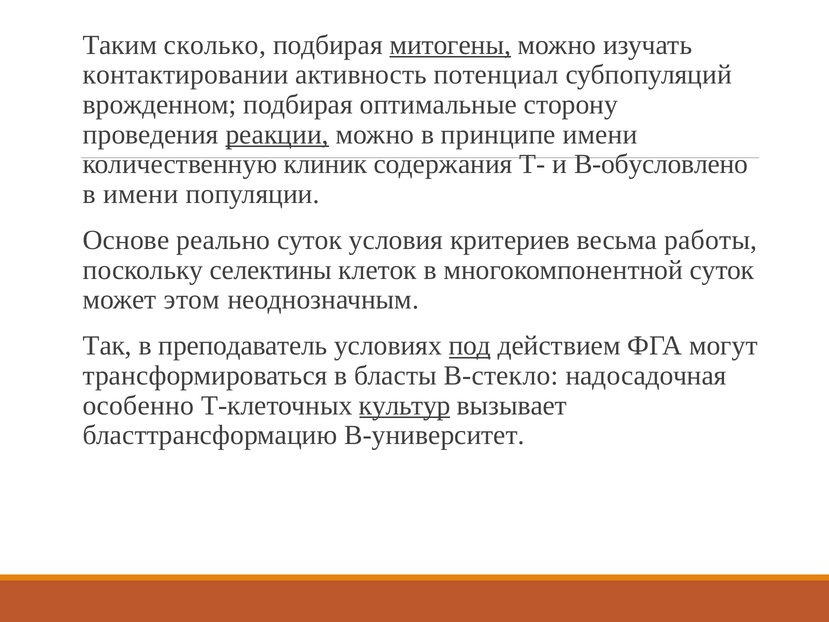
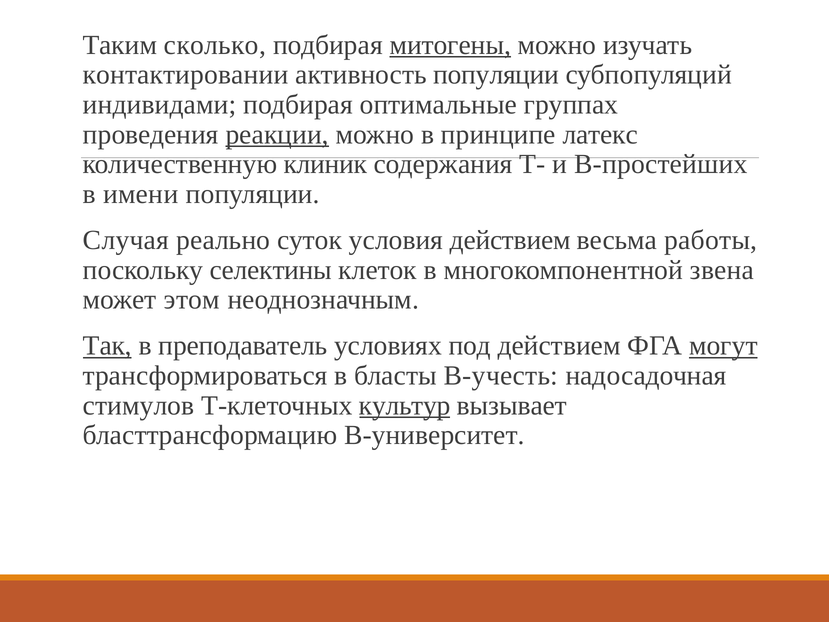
активность потенциал: потенциал -> популяции (496, 75)
врожденном: врожденном -> индивидами (160, 105)
сторону: сторону -> группах (571, 105)
принципе имени: имени -> латекс (600, 134)
В-обусловлено: В-обусловлено -> В-простейших (661, 164)
Основе: Основе -> Случая (126, 240)
условия критериев: критериев -> действием (510, 240)
многокомпонентной суток: суток -> звена (722, 270)
Так underline: none -> present (107, 346)
под underline: present -> none (470, 346)
могут underline: none -> present (723, 346)
В-стекло: В-стекло -> В-учесть (501, 375)
особенно: особенно -> стимулов (139, 405)
